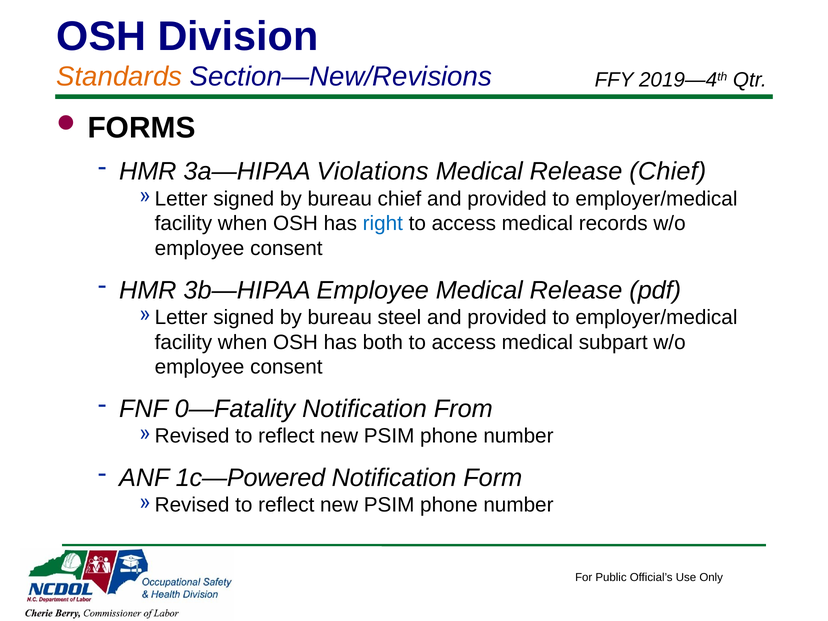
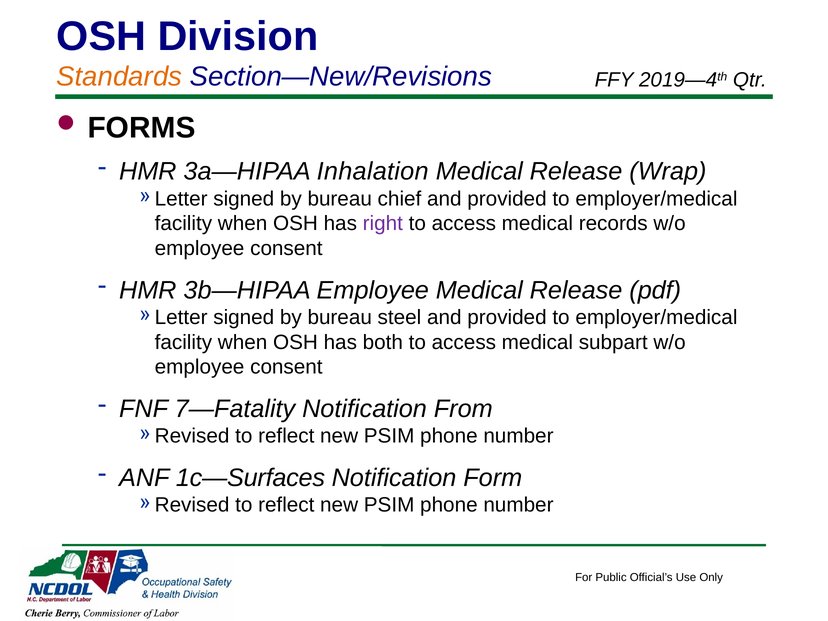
Violations: Violations -> Inhalation (373, 171)
Release Chief: Chief -> Wrap (668, 171)
right colour: blue -> purple (383, 224)
0—Fatality: 0—Fatality -> 7—Fatality (235, 409)
1c—Powered: 1c—Powered -> 1c—Surfaces (250, 478)
